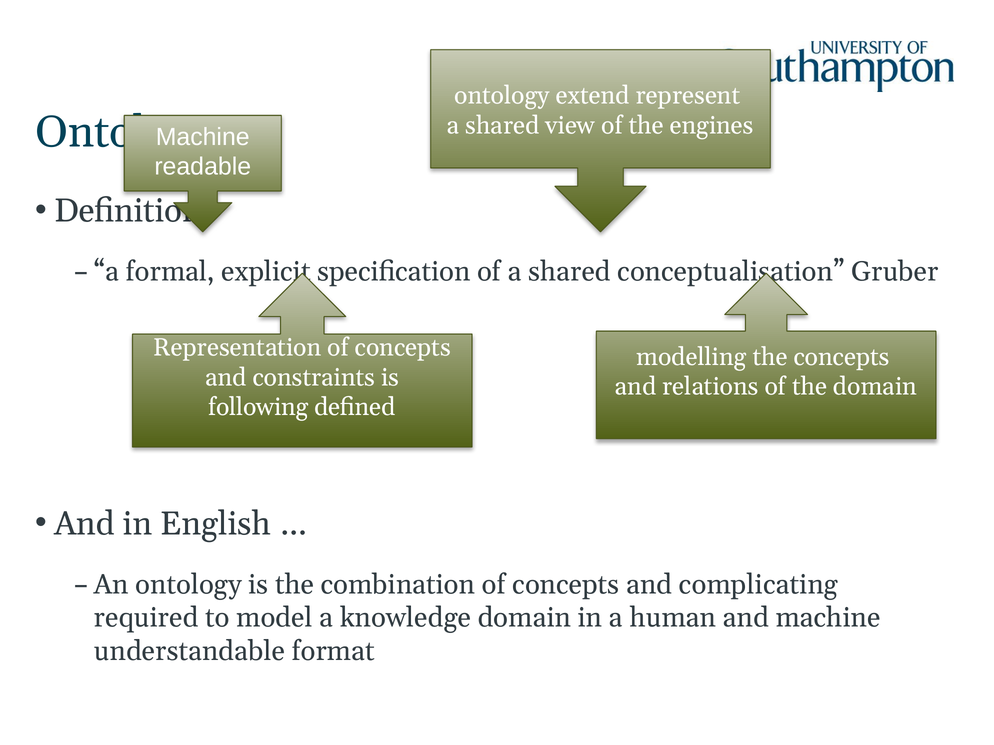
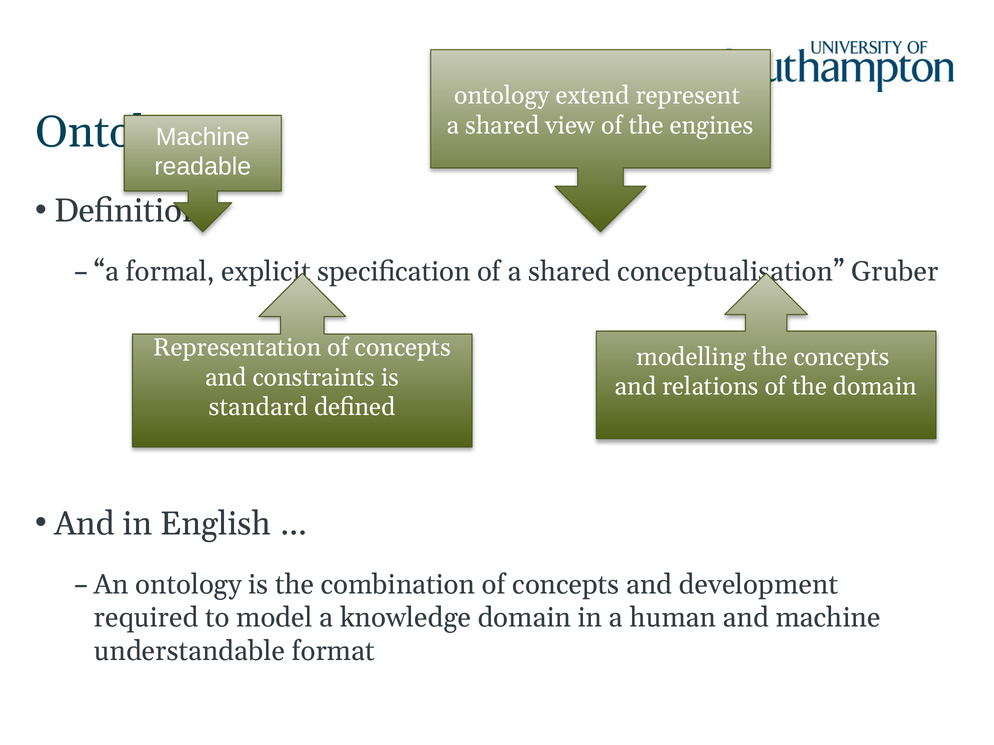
following: following -> standard (258, 407)
complicating: complicating -> development (758, 585)
